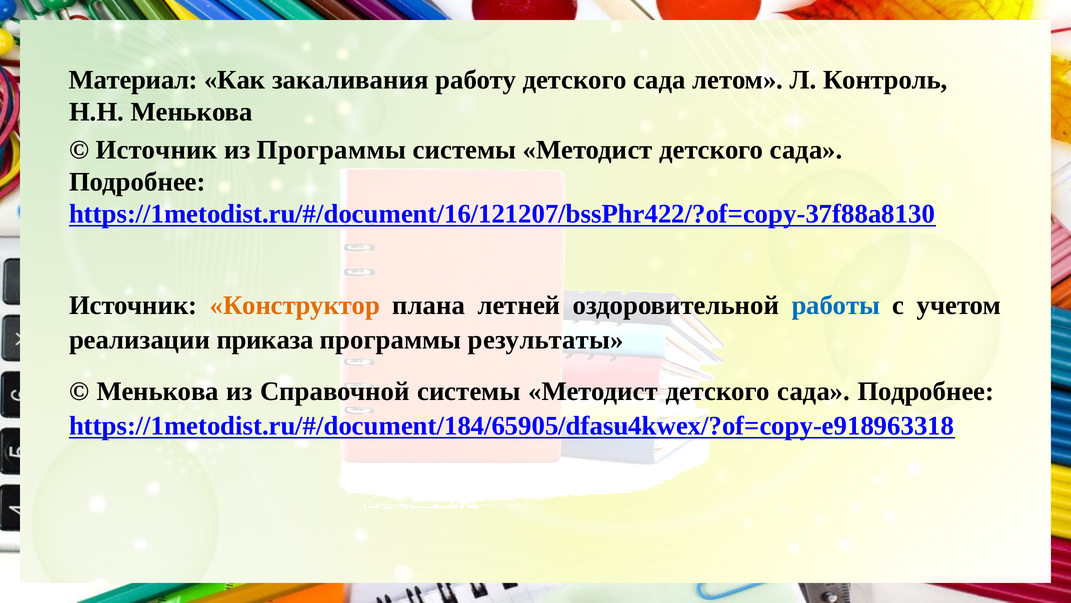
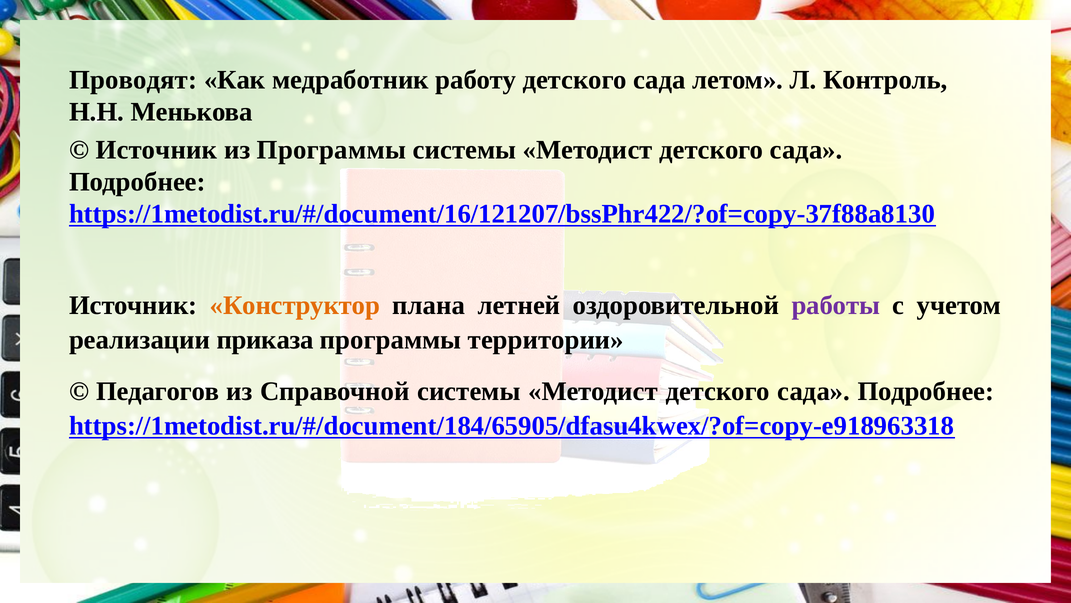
Материал: Материал -> Проводят (133, 80)
закаливания: закаливания -> медработник (350, 80)
работы colour: blue -> purple (836, 305)
результаты: результаты -> территории (546, 339)
Менькова: Менькова -> Педагогов (158, 391)
